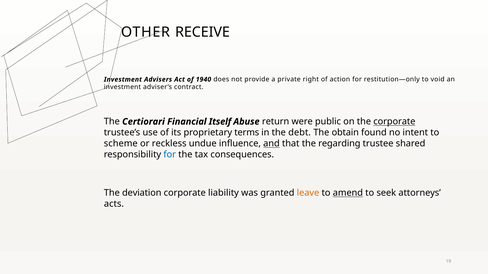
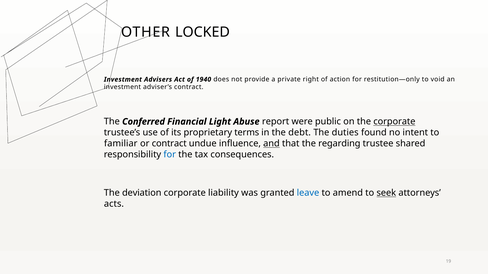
RECEIVE: RECEIVE -> LOCKED (202, 32)
Certiorari: Certiorari -> Conferred (144, 122)
Itself: Itself -> Light (220, 122)
return: return -> report (276, 122)
obtain: obtain -> duties (345, 133)
scheme: scheme -> familiar (121, 144)
or reckless: reckless -> contract (169, 144)
leave colour: orange -> blue (308, 193)
amend underline: present -> none (348, 193)
seek underline: none -> present (386, 193)
